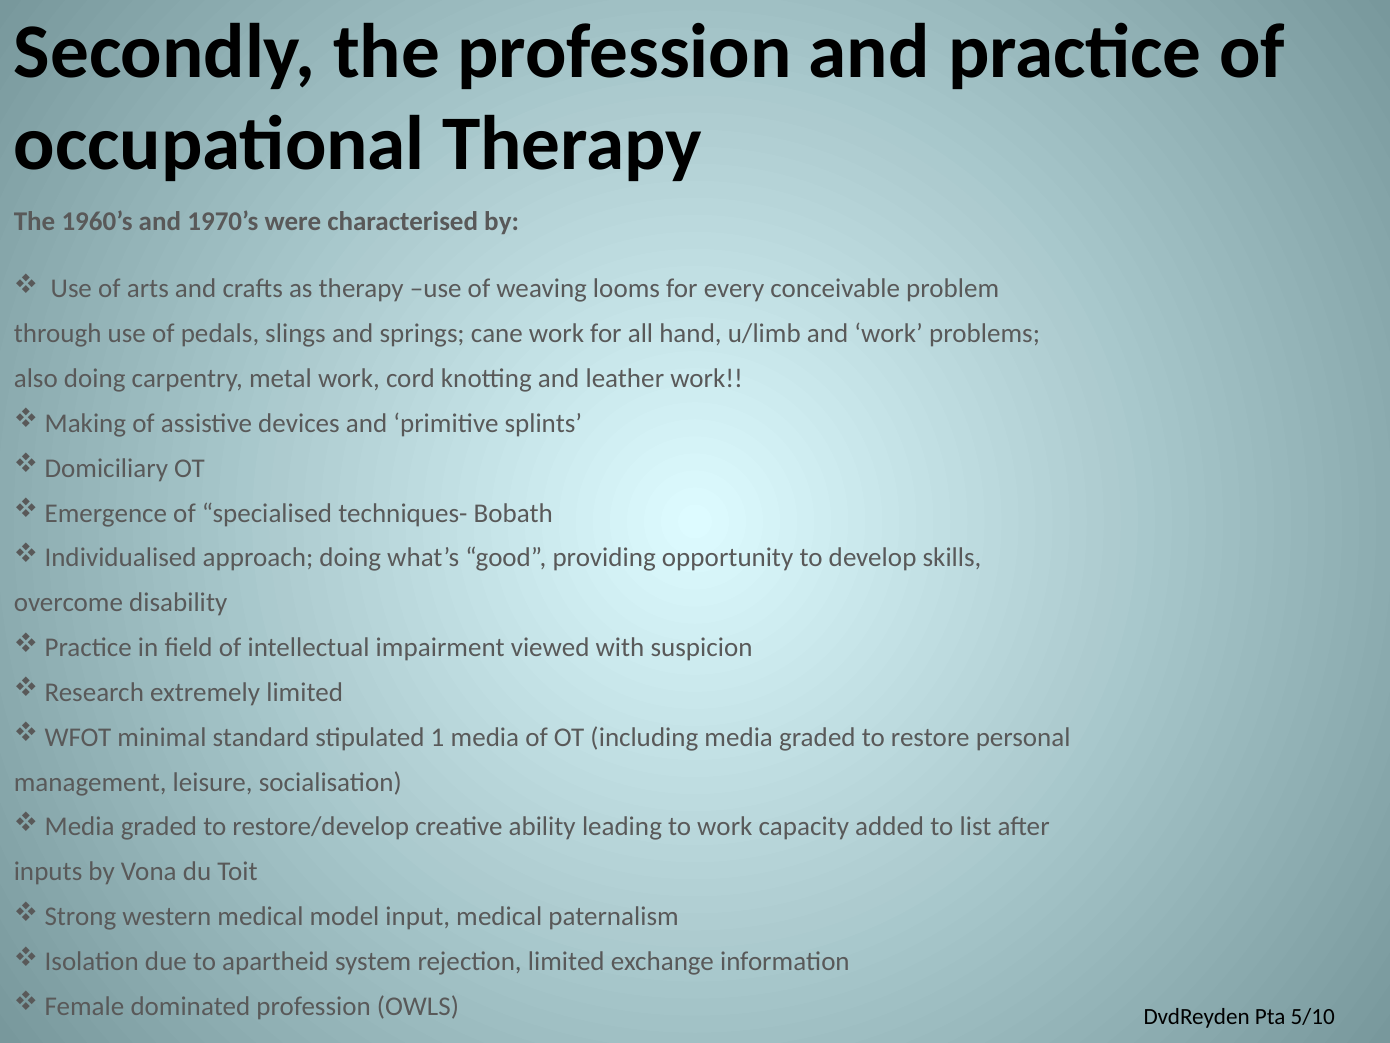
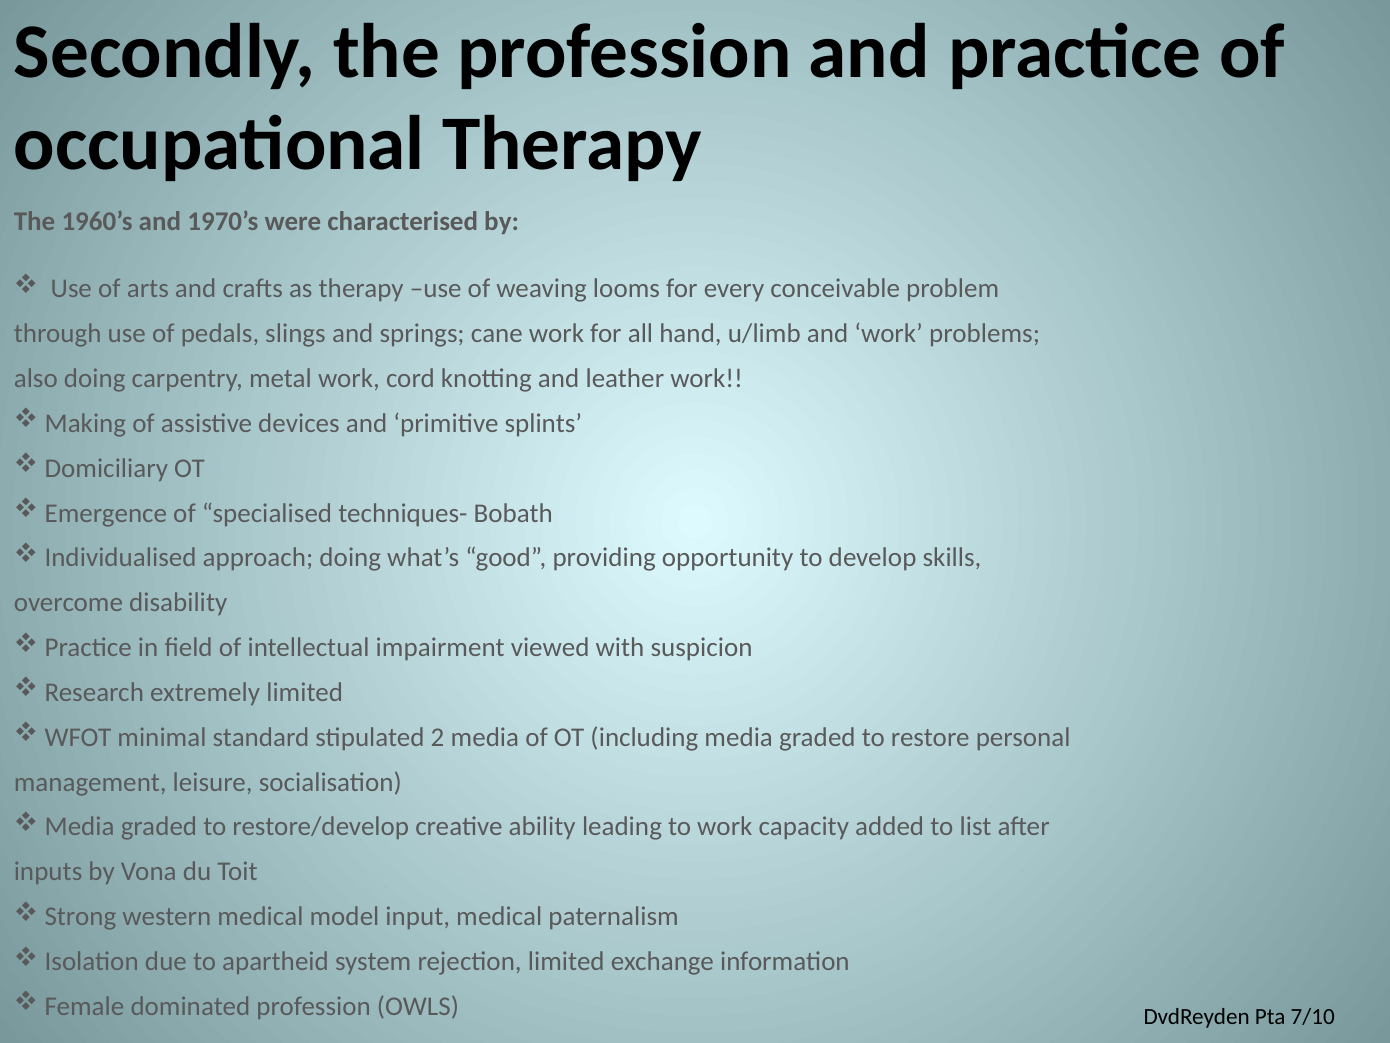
1: 1 -> 2 (438, 737)
5/10: 5/10 -> 7/10 (1313, 1016)
